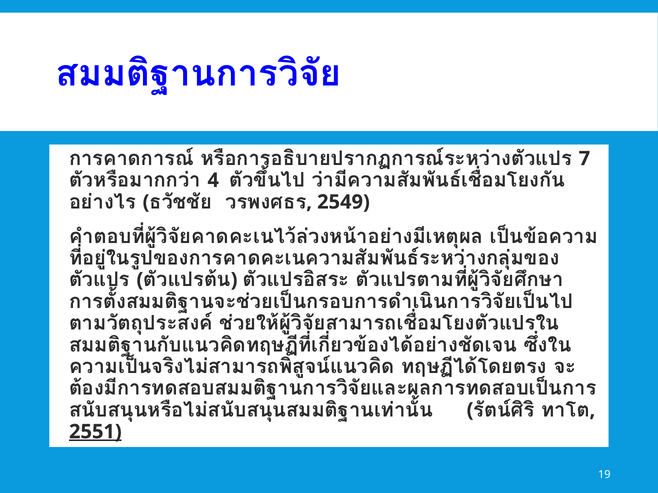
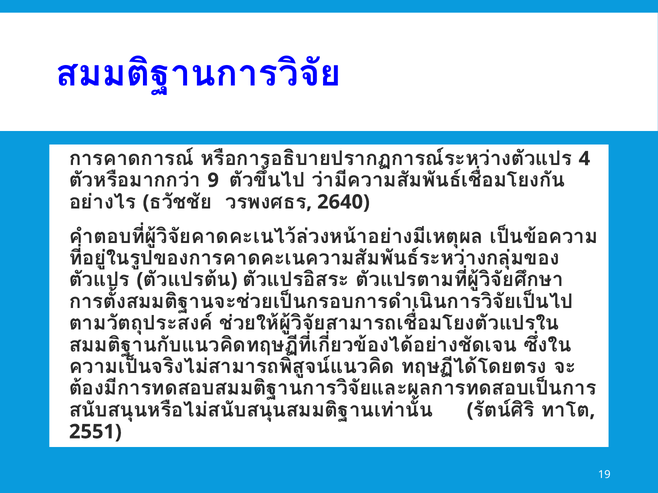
7: 7 -> 4 (584, 159)
4: 4 -> 9 (213, 180)
2549: 2549 -> 2640 (343, 202)
2551 underline: present -> none (95, 432)
